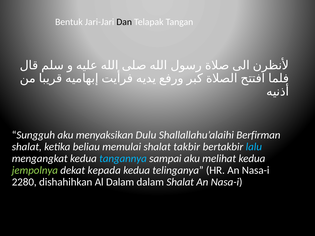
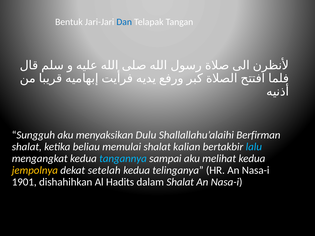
Dan colour: black -> blue (124, 22)
takbir: takbir -> kalian (187, 147)
jempolnya colour: light green -> yellow (35, 170)
kepada: kepada -> setelah (104, 170)
2280: 2280 -> 1901 (24, 182)
Al Dalam: Dalam -> Hadits (120, 182)
